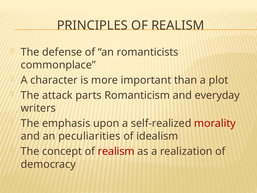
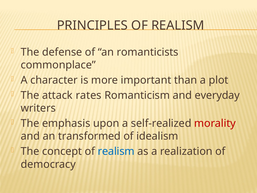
parts: parts -> rates (89, 95)
peculiarities: peculiarities -> transformed (89, 136)
realism colour: red -> blue (116, 151)
